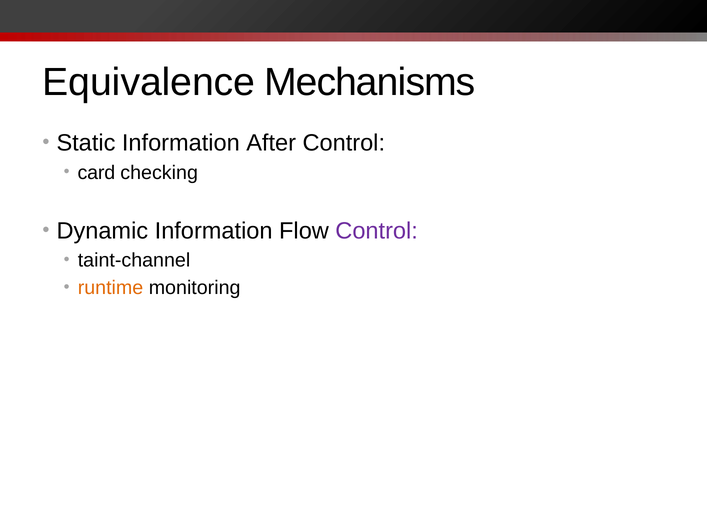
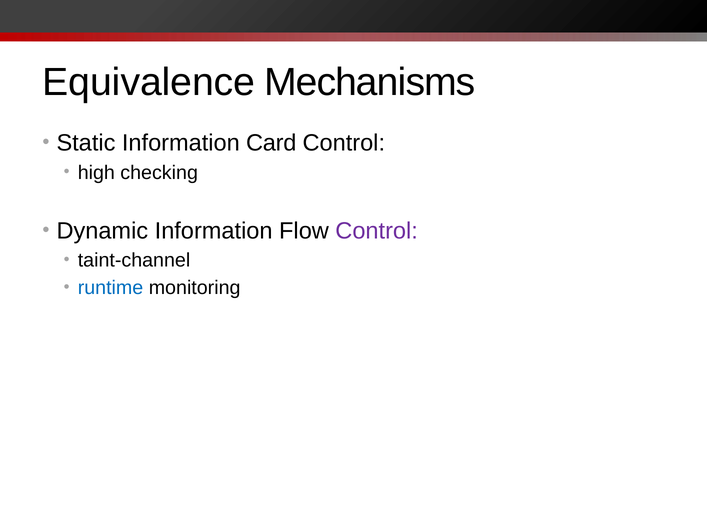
After: After -> Card (271, 143)
card: card -> high (96, 173)
runtime colour: orange -> blue (110, 288)
